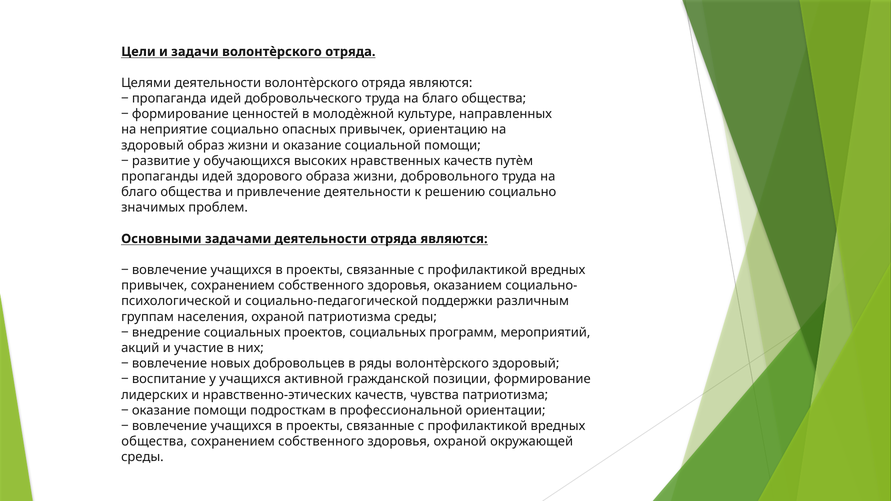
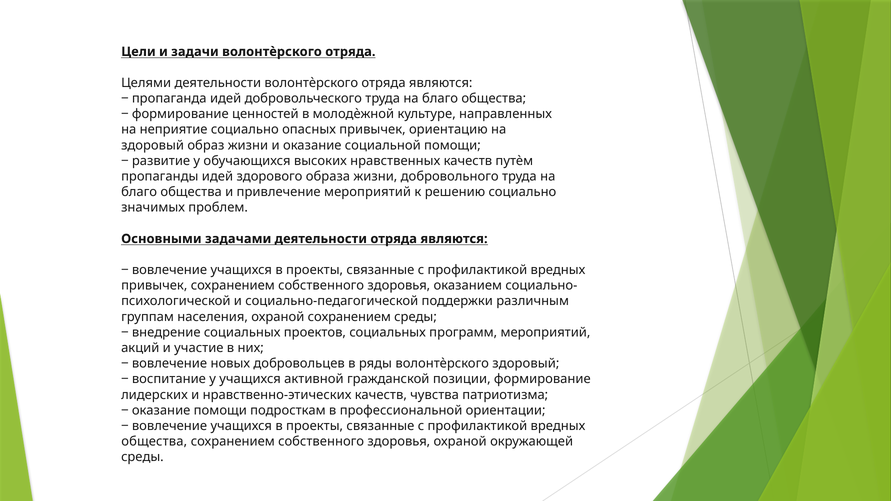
привлечение деятельности: деятельности -> мероприятий (368, 192)
охраной патриотизма: патриотизма -> сохранением (349, 317)
